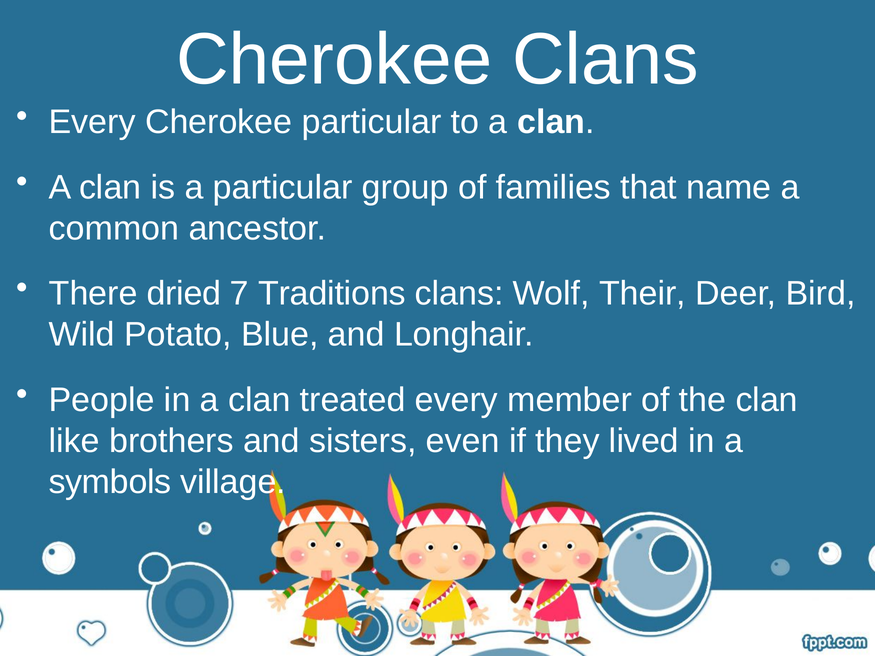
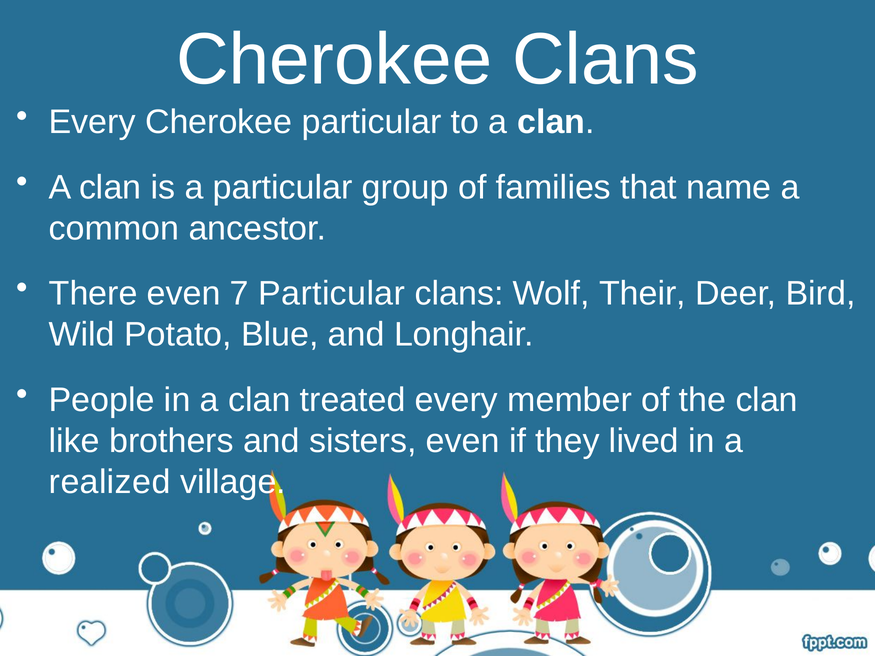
There dried: dried -> even (184, 294)
7 Traditions: Traditions -> Particular (332, 294)
symbols: symbols -> realized (110, 482)
